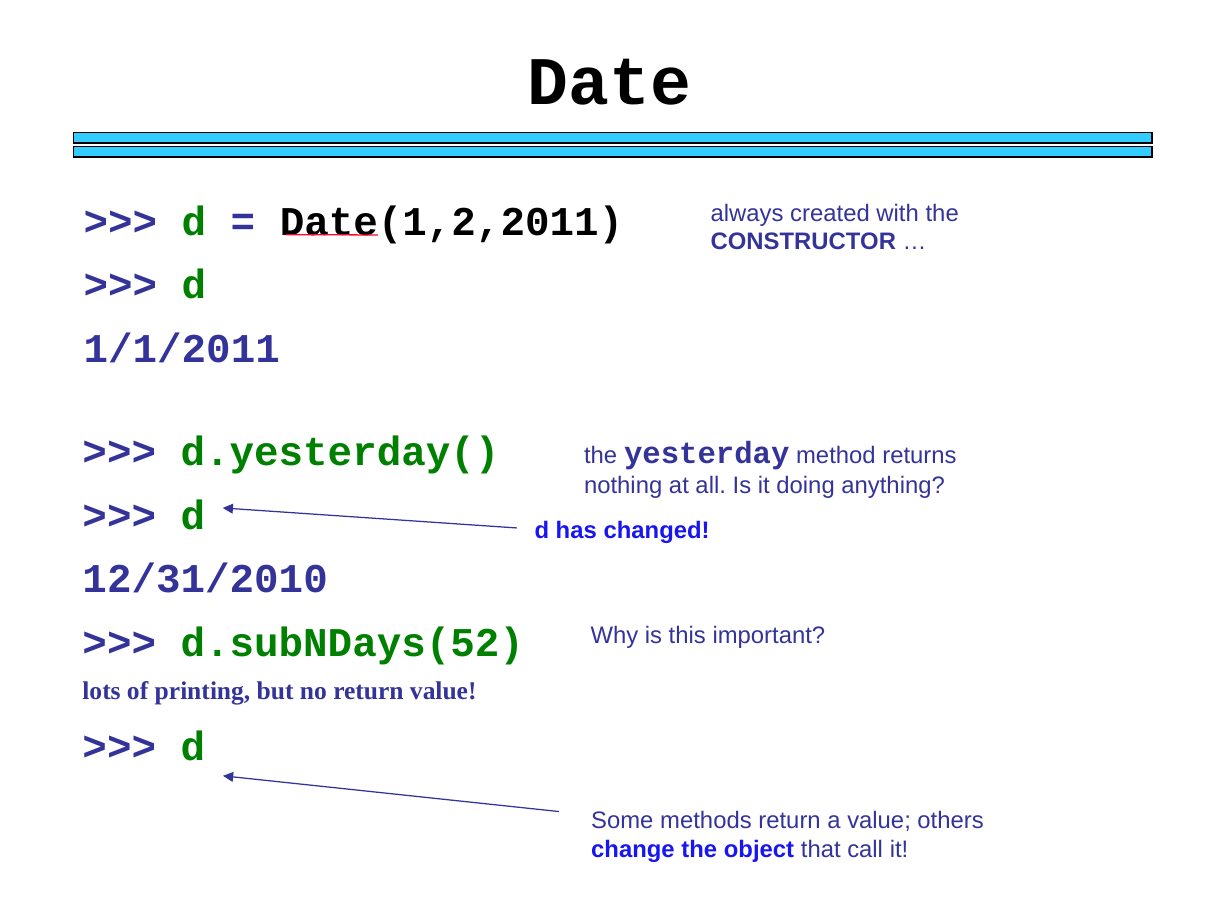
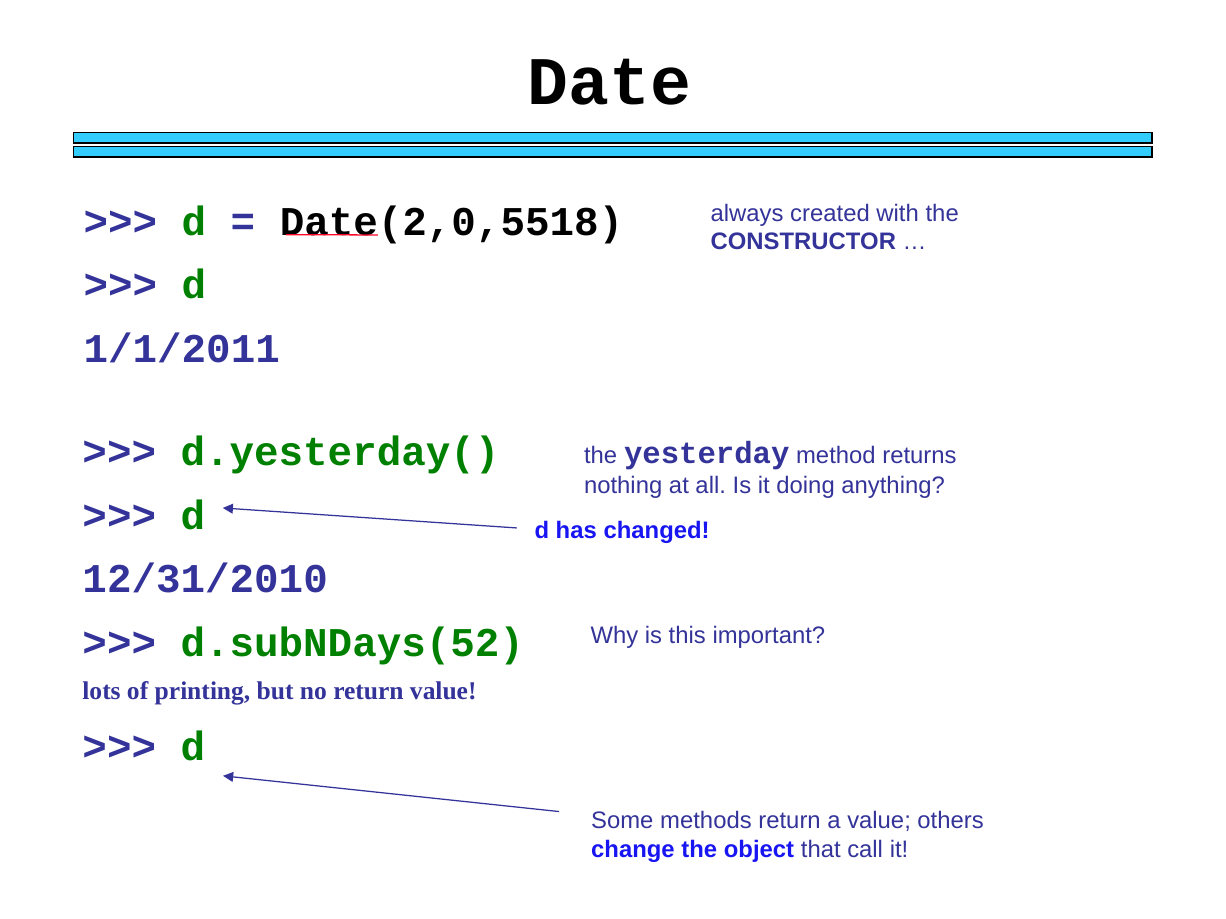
Date(1,2,2011: Date(1,2,2011 -> Date(2,0,5518 (451, 222)
